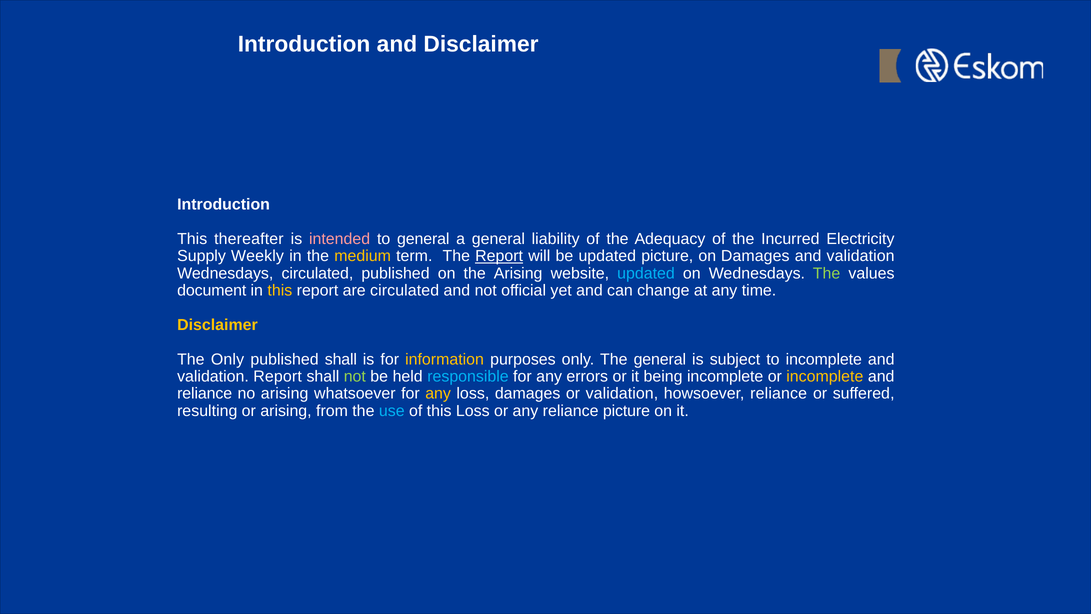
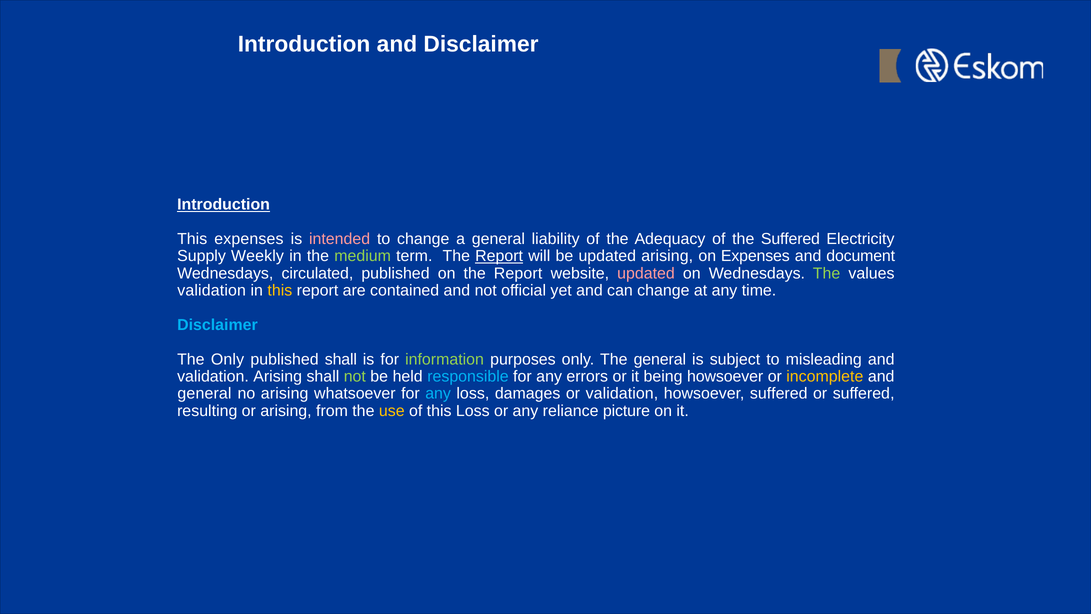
Introduction underline: none -> present (224, 204)
This thereafter: thereafter -> expenses (249, 239)
to general: general -> change (423, 239)
the Incurred: Incurred -> Suffered (790, 239)
medium colour: yellow -> light green (363, 256)
updated picture: picture -> arising (667, 256)
on Damages: Damages -> Expenses (755, 256)
validation: validation -> document (861, 256)
on the Arising: Arising -> Report (518, 273)
updated colour: light blue -> pink (646, 273)
document: document -> validation (212, 290)
are circulated: circulated -> contained (405, 290)
Disclaimer colour: yellow -> light blue (217, 325)
information colour: yellow -> light green (445, 359)
to incomplete: incomplete -> misleading (824, 359)
validation Report: Report -> Arising (278, 376)
being incomplete: incomplete -> howsoever (725, 376)
reliance: reliance -> general (205, 394)
any colour: yellow -> light blue (438, 394)
howsoever reliance: reliance -> suffered (779, 394)
use colour: light blue -> yellow (392, 411)
